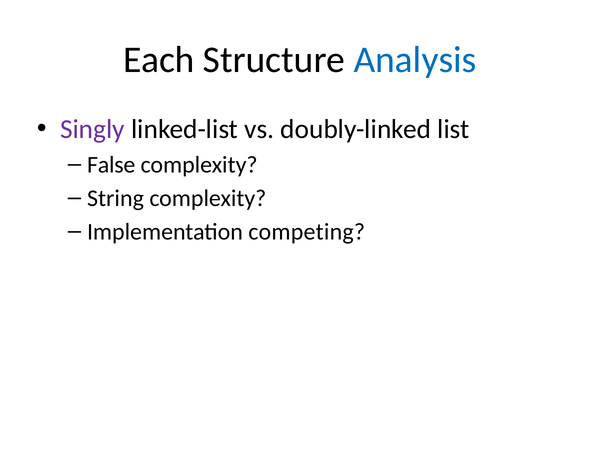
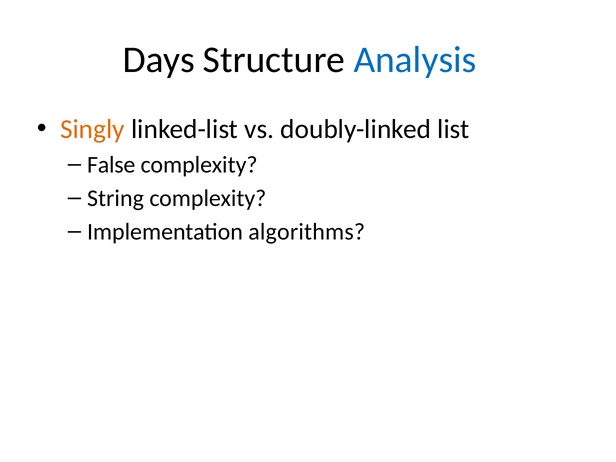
Each: Each -> Days (159, 60)
Singly colour: purple -> orange (92, 129)
competing: competing -> algorithms (307, 232)
